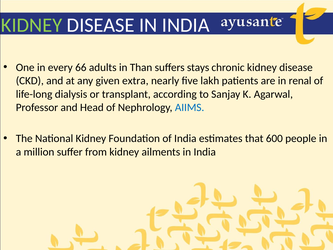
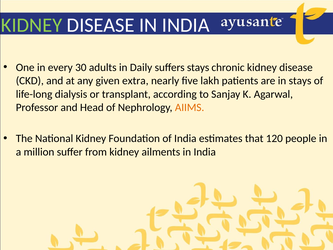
66: 66 -> 30 (81, 67)
Than: Than -> Daily (141, 67)
in renal: renal -> stays (300, 81)
AIIMS colour: blue -> orange (190, 107)
600: 600 -> 120 (274, 138)
